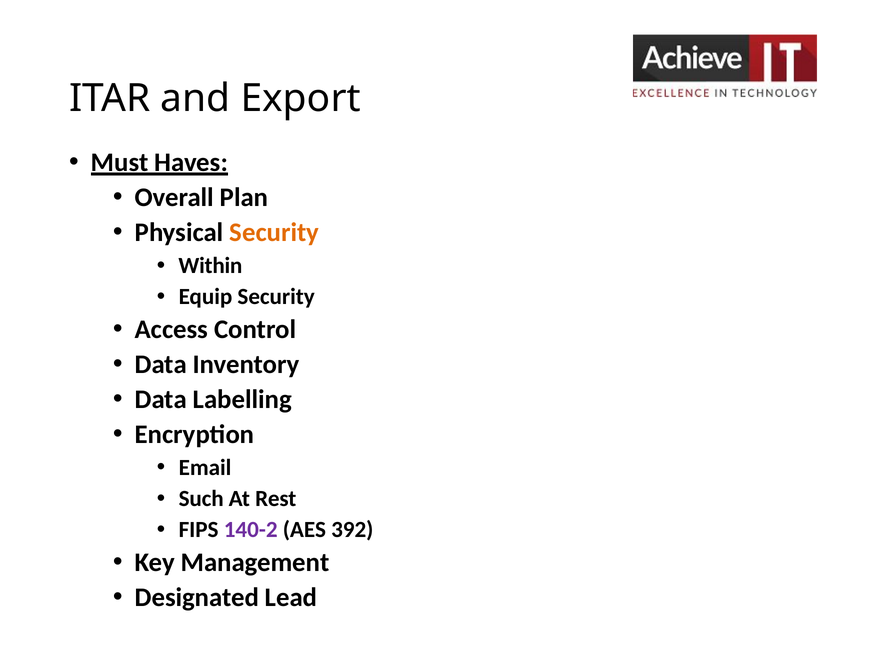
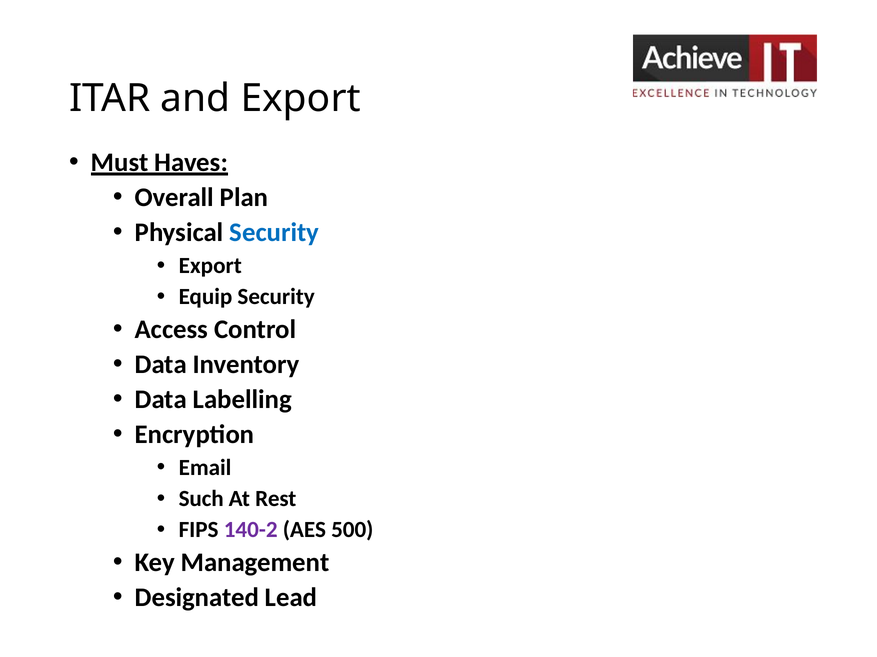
Security colour: orange -> blue (274, 233)
Within: Within -> Export (210, 266)
392: 392 -> 500 (352, 530)
